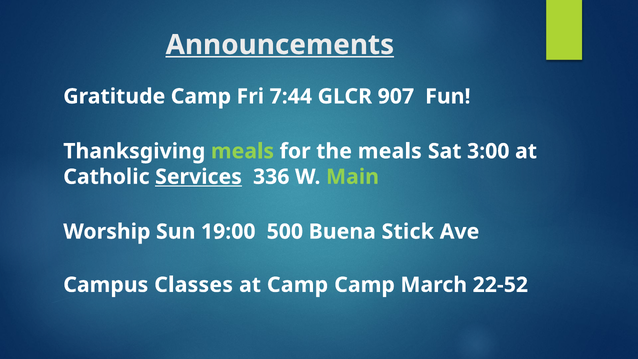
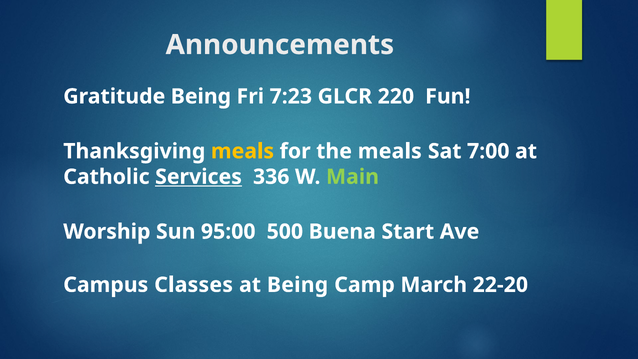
Announcements underline: present -> none (280, 45)
Gratitude Camp: Camp -> Being (201, 96)
7:44: 7:44 -> 7:23 (291, 96)
907: 907 -> 220 (396, 96)
meals colour: light green -> yellow (242, 151)
3:00: 3:00 -> 7:00 (488, 151)
19:00: 19:00 -> 95:00 (228, 232)
Stick: Stick -> Start (408, 232)
at Camp: Camp -> Being (298, 285)
22-52: 22-52 -> 22-20 (500, 285)
